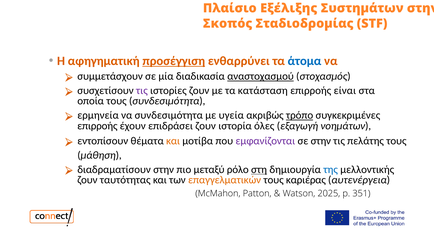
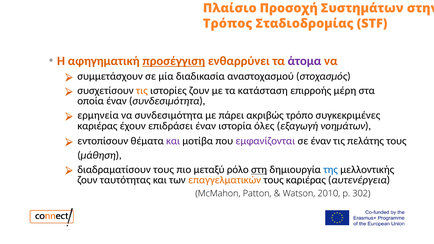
Εξέλιξης: Εξέλιξης -> Προσοχή (289, 8)
Σκοπός: Σκοπός -> Τρόπος (228, 24)
άτομα colour: blue -> purple (304, 61)
αναστοχασμού underline: present -> none (260, 76)
τις colour: purple -> orange (142, 91)
είναι: είναι -> μέρη (345, 91)
οποία τους: τους -> έναν (117, 101)
υγεία: υγεία -> πάρει (231, 115)
τρόπο underline: present -> none (300, 115)
επιρροής: επιρροής -> καριέρας (97, 126)
επιδράσει ζουν: ζουν -> έναν (206, 126)
και colour: orange -> purple (173, 141)
σε στην: στην -> έναν (321, 141)
διαδραματίσουν στην: στην -> τους (164, 170)
2025: 2025 -> 2010 (329, 194)
351: 351 -> 302 (361, 194)
